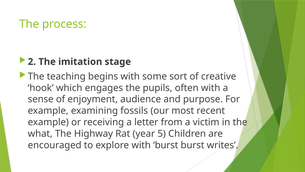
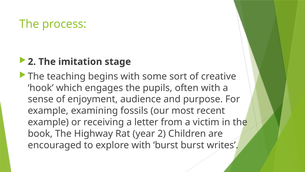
what: what -> book (40, 133)
year 5: 5 -> 2 (162, 133)
